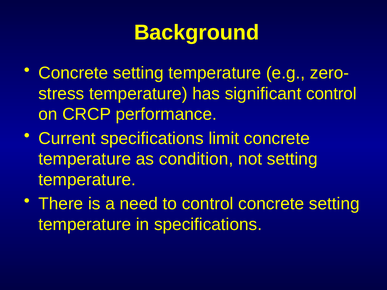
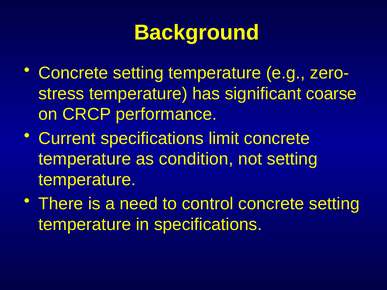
significant control: control -> coarse (331, 94)
